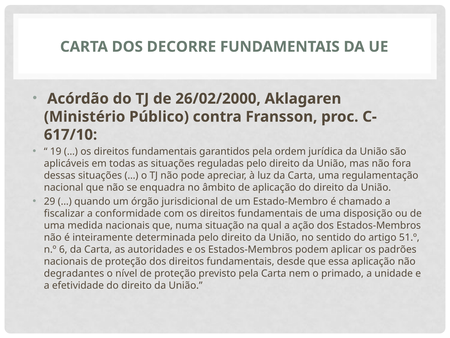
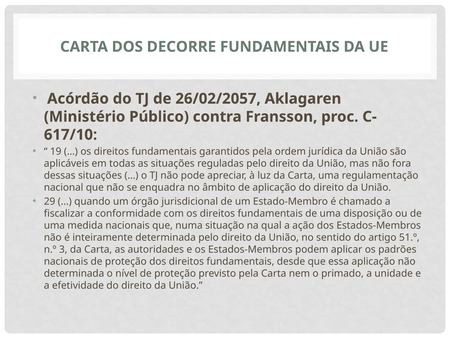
26/02/2000: 26/02/2000 -> 26/02/2057 (218, 99)
6: 6 -> 3 (63, 249)
degradantes: degradantes -> determinada (74, 273)
